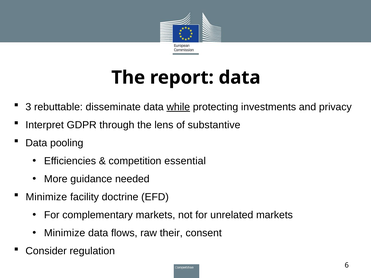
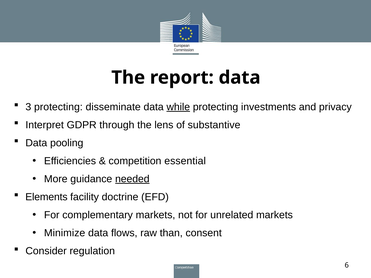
3 rebuttable: rebuttable -> protecting (58, 107)
needed underline: none -> present (132, 179)
Minimize: Minimize -> Elements (46, 197)
their: their -> than (171, 233)
